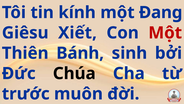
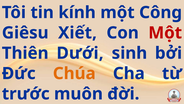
Đang: Đang -> Công (161, 12)
Bánh: Bánh -> Dưới (80, 53)
Chúa colour: black -> orange (74, 73)
